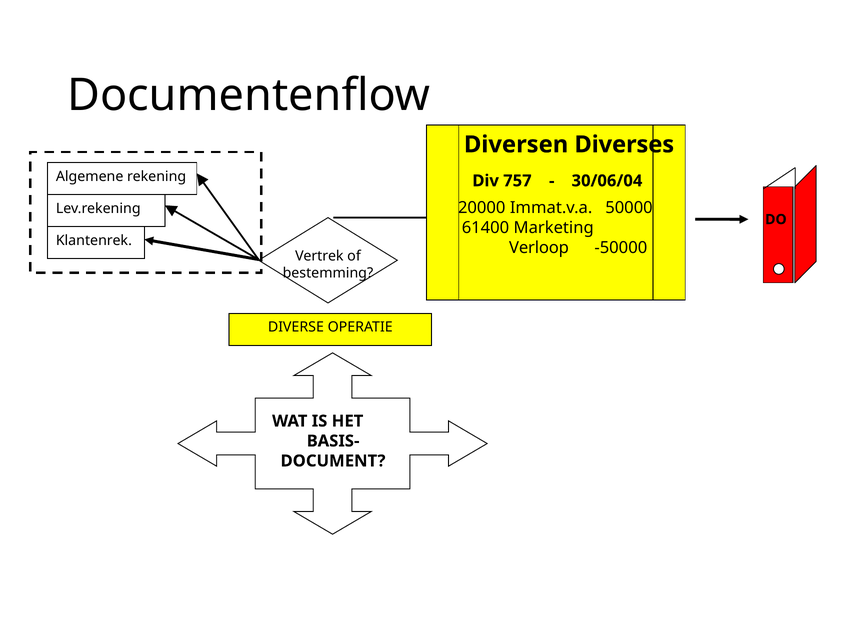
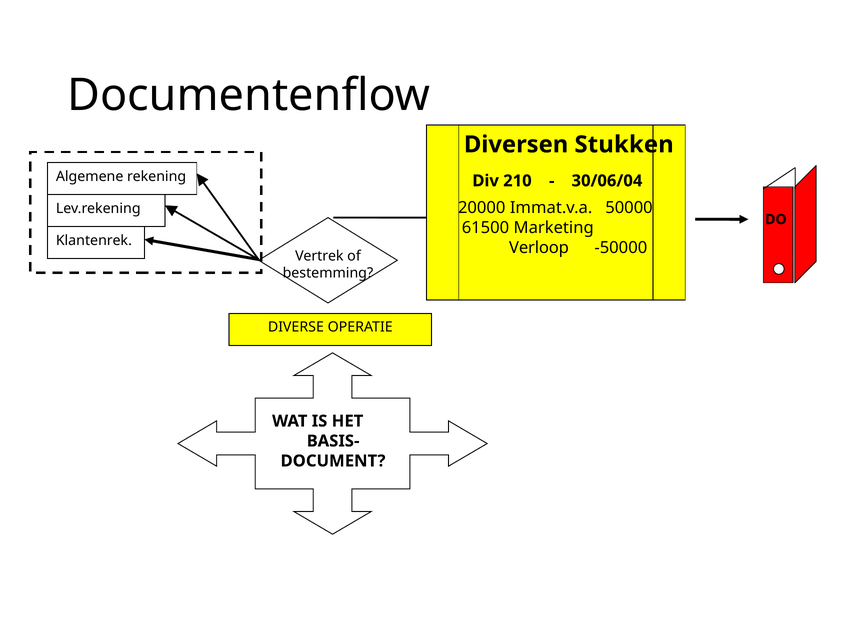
Diverses: Diverses -> Stukken (624, 144)
757: 757 -> 210 (517, 181)
61400: 61400 -> 61500 (485, 228)
